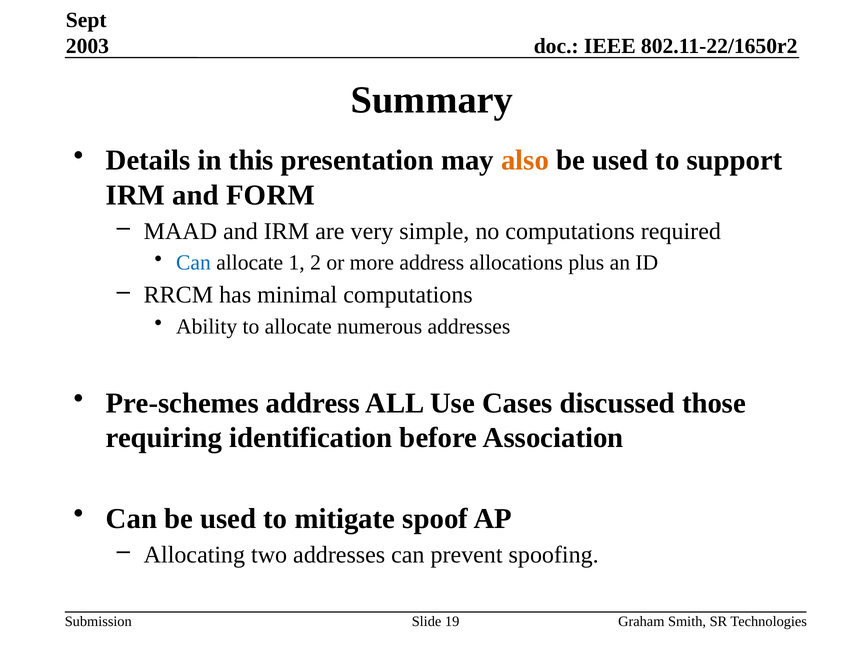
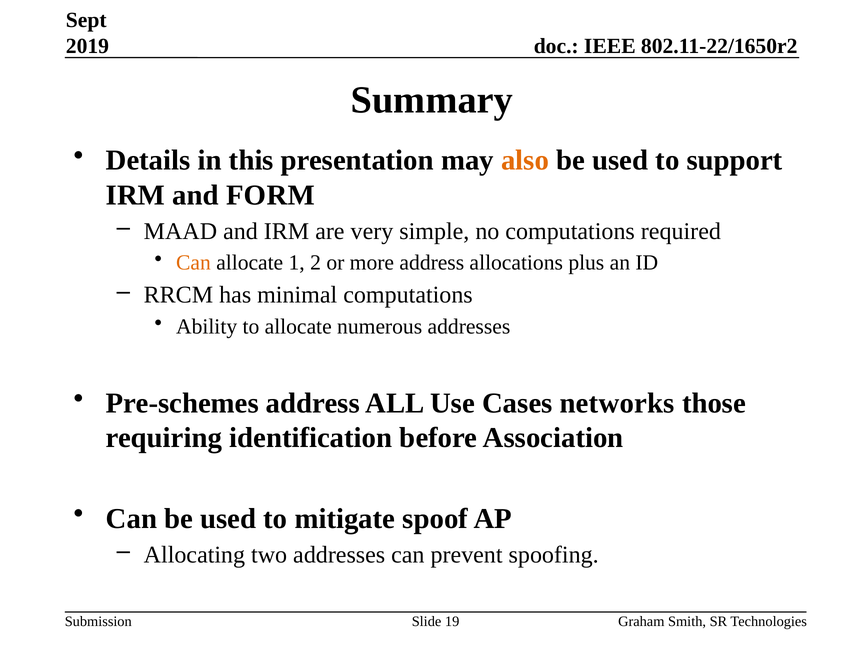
2003: 2003 -> 2019 (87, 46)
Can colour: blue -> orange (193, 263)
discussed: discussed -> networks (617, 403)
